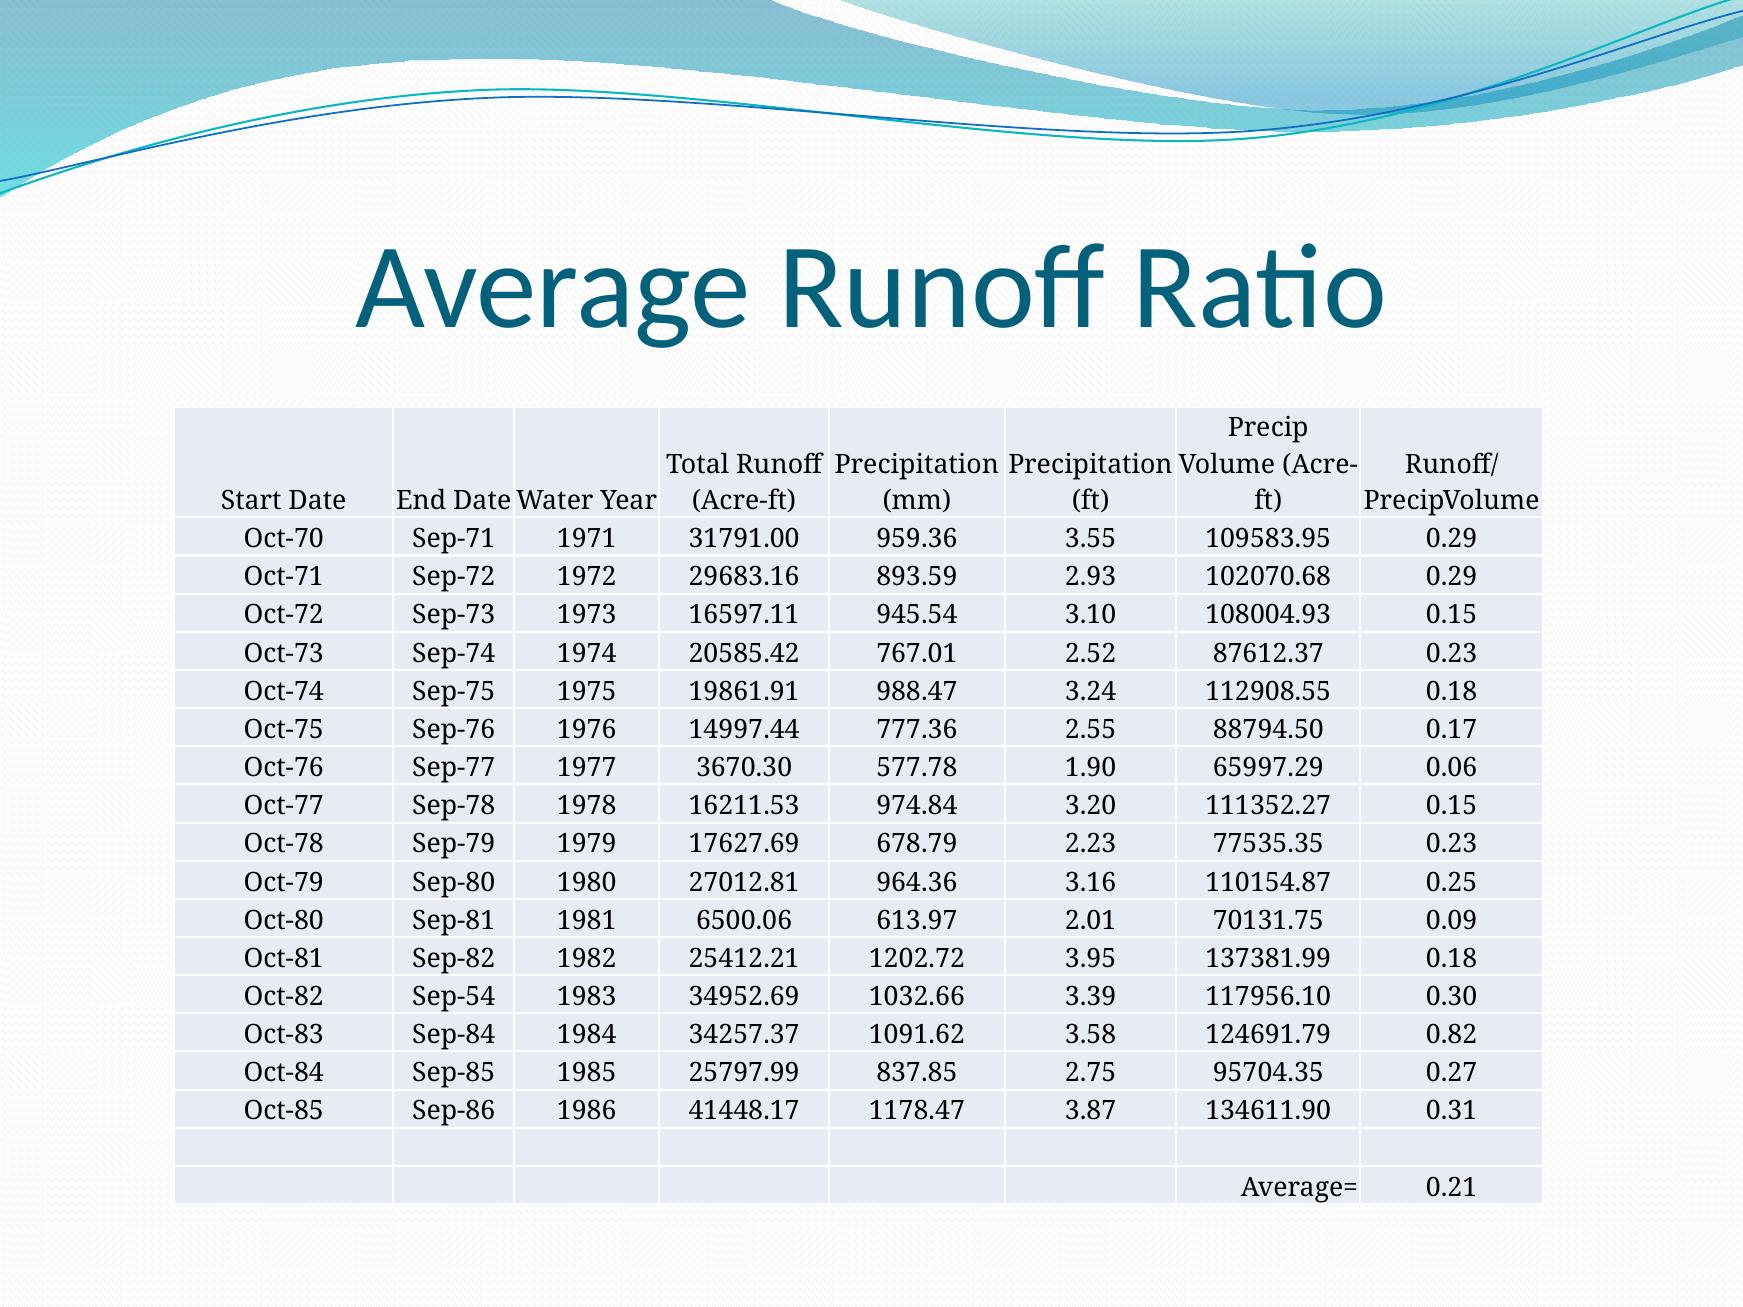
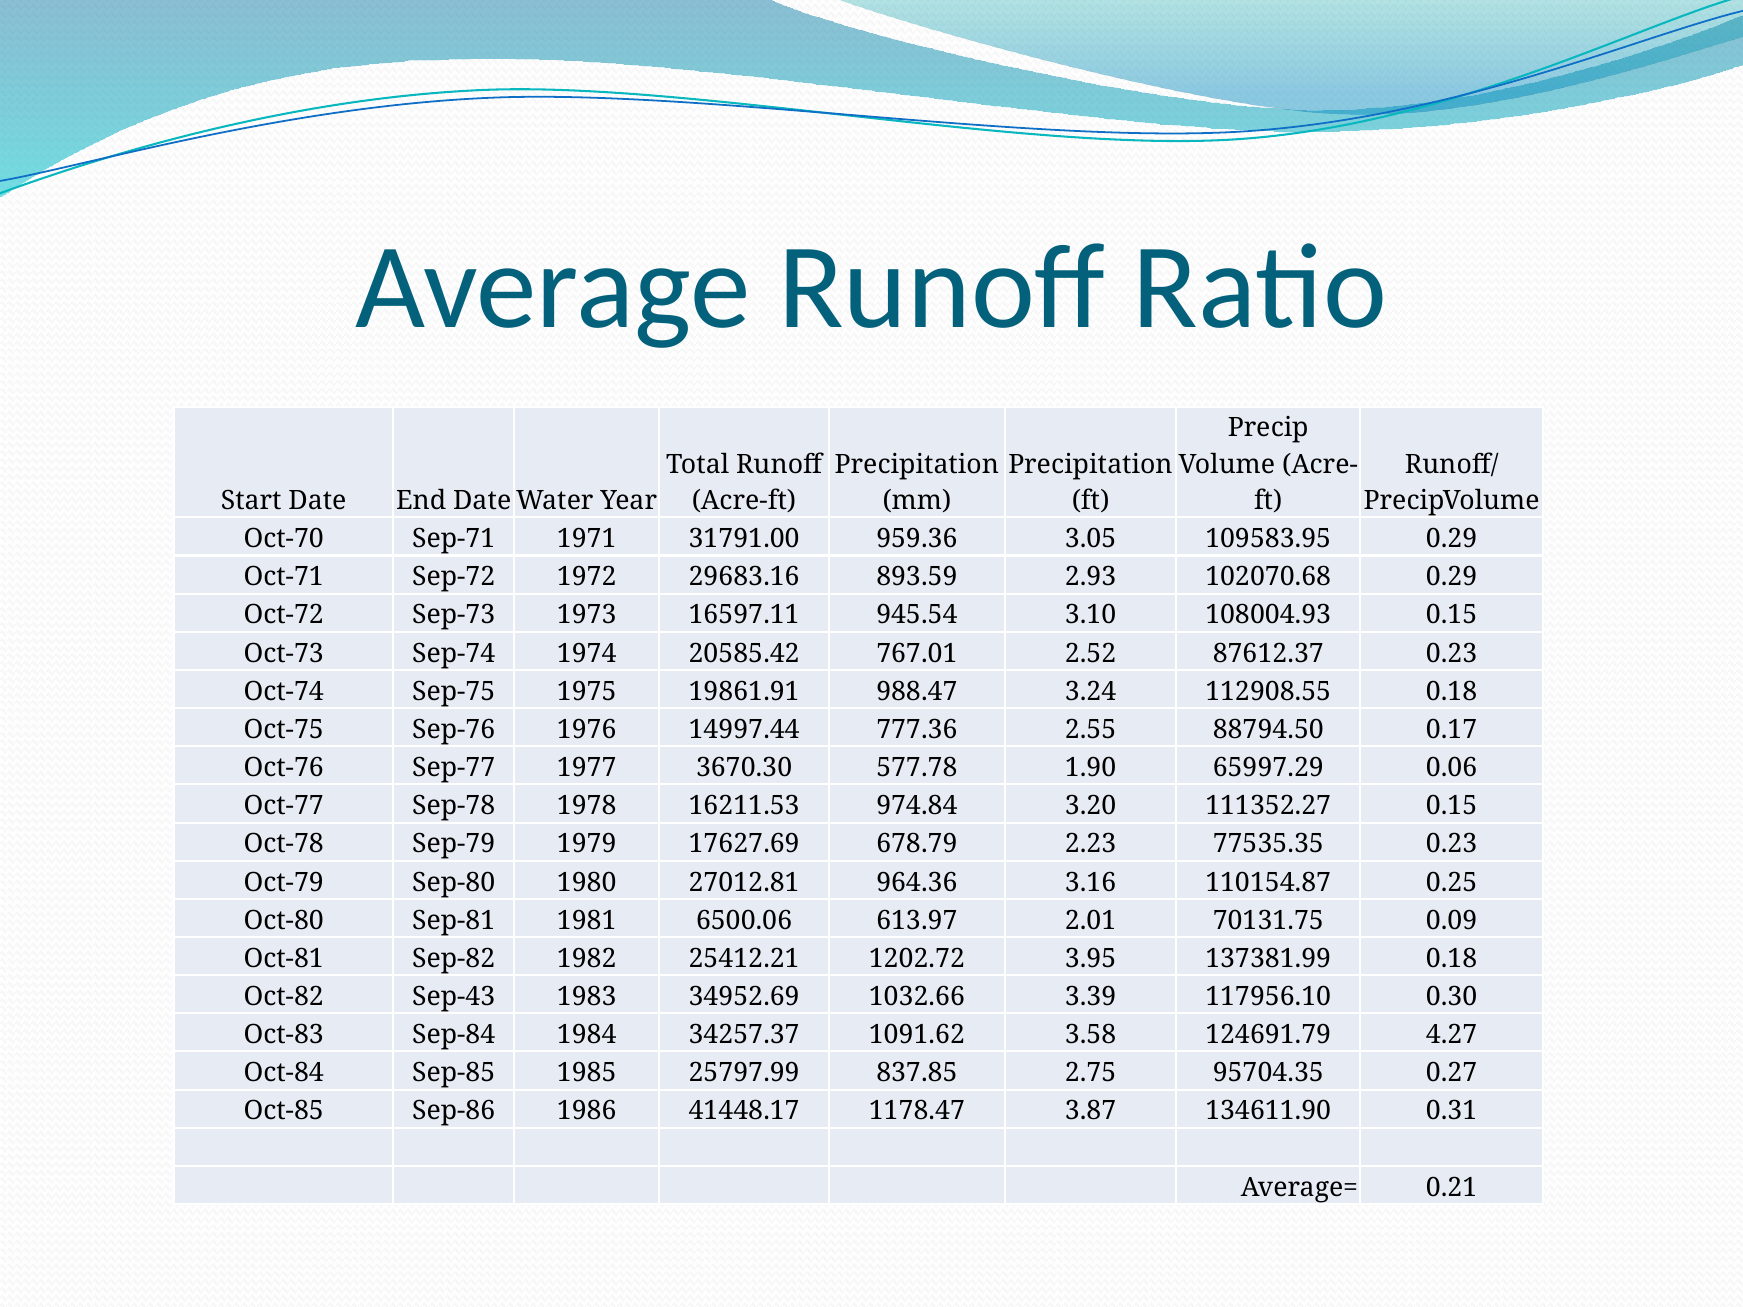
3.55: 3.55 -> 3.05 (1091, 539)
Sep-54: Sep-54 -> Sep-43 (454, 997)
0.82: 0.82 -> 4.27 (1452, 1035)
